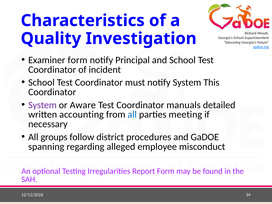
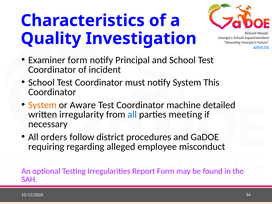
System colour: purple -> orange (42, 105)
manuals: manuals -> machine (184, 105)
accounting: accounting -> irregularity (82, 115)
groups: groups -> orders (54, 137)
spanning: spanning -> requiring (46, 147)
